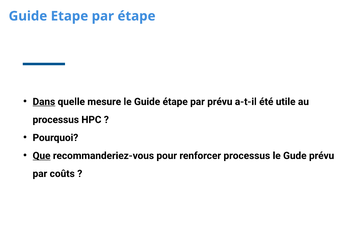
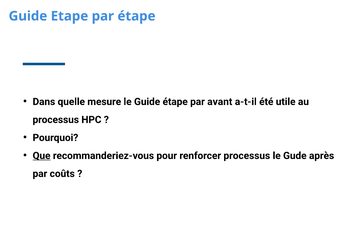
Dans underline: present -> none (44, 102)
par prévu: prévu -> avant (220, 102)
Gude prévu: prévu -> après (322, 155)
